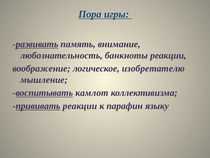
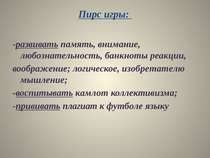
Пора: Пора -> Пирс (90, 14)
прививать реакции: реакции -> плагиат (80, 106)
парафин: парафин -> футболе (125, 106)
